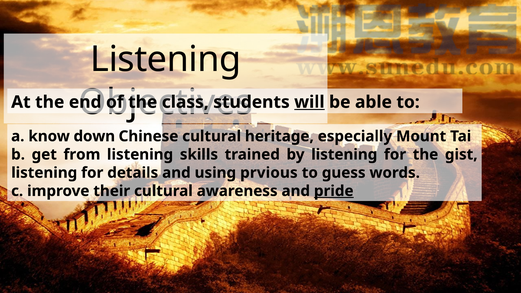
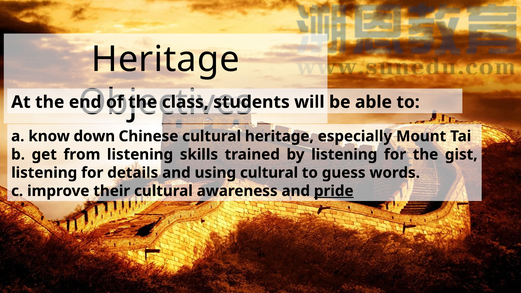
Listening: Listening -> Heritage (165, 60)
will underline: present -> none (309, 102)
using prvious: prvious -> cultural (269, 173)
